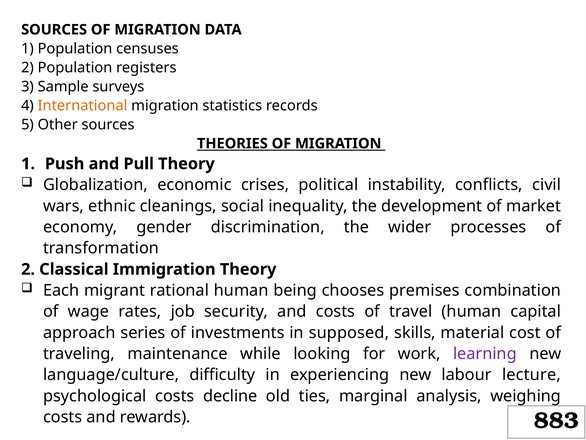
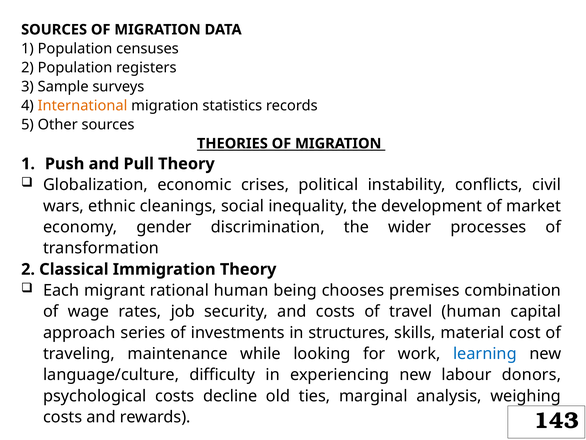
supposed: supposed -> structures (349, 332)
learning colour: purple -> blue (485, 353)
lecture: lecture -> donors (531, 374)
883: 883 -> 143 (556, 420)
